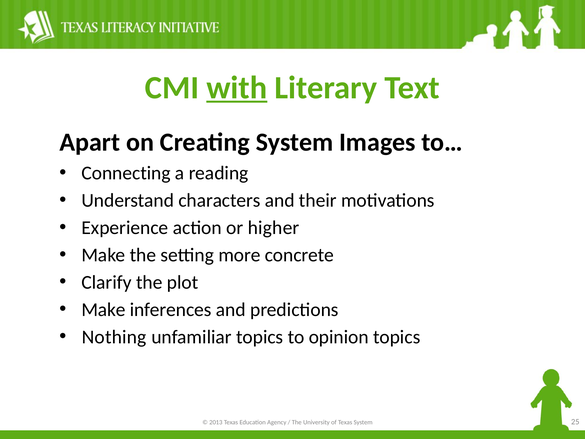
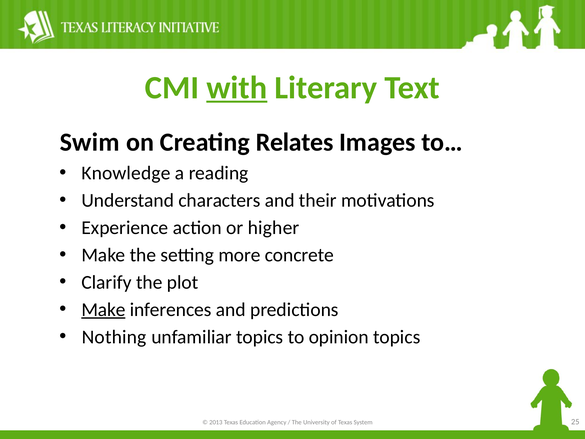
Apart: Apart -> Swim (90, 142)
Creating System: System -> Relates (295, 142)
Connecting: Connecting -> Knowledge (126, 173)
Make underline: none -> present (103, 309)
